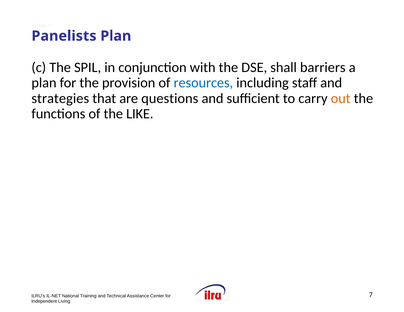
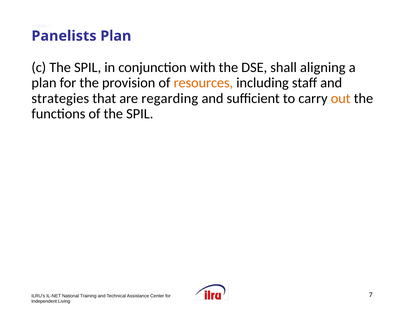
barriers: barriers -> aligning (323, 68)
resources colour: blue -> orange (203, 83)
questions: questions -> regarding (170, 98)
of the LIKE: LIKE -> SPIL (140, 114)
